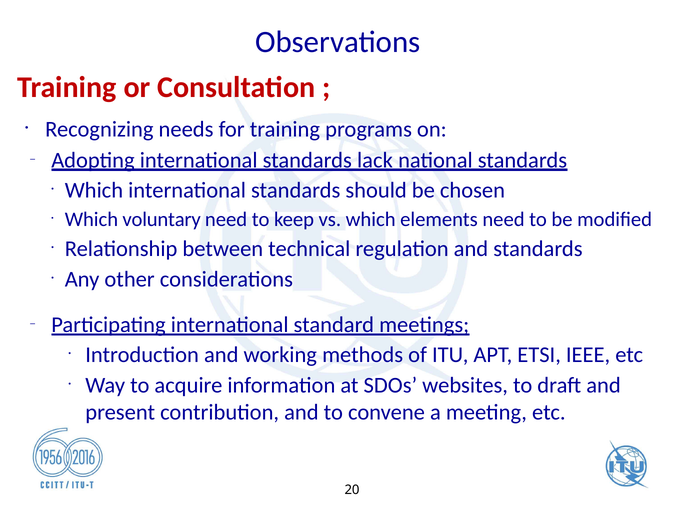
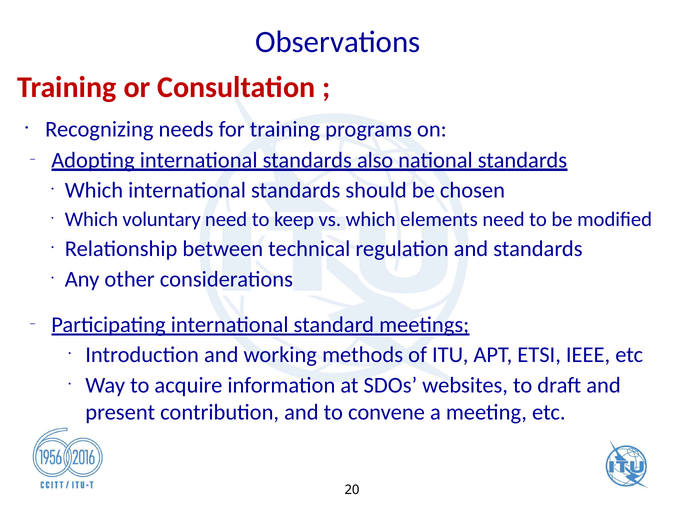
lack: lack -> also (375, 160)
